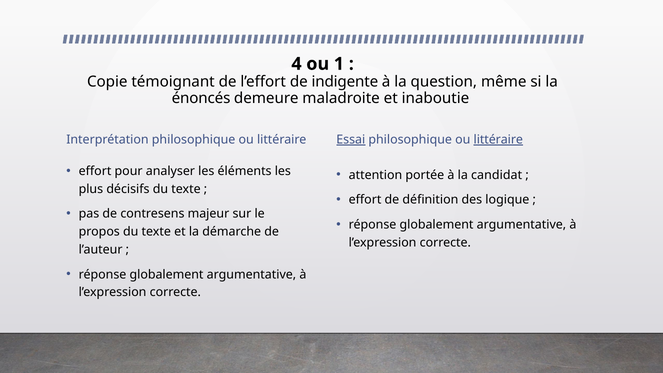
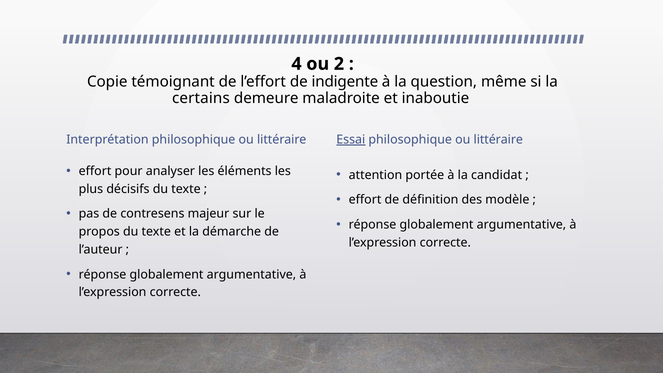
1: 1 -> 2 (339, 64)
énoncés: énoncés -> certains (201, 98)
littéraire underline: present -> none (498, 140)
logique: logique -> modèle (507, 200)
